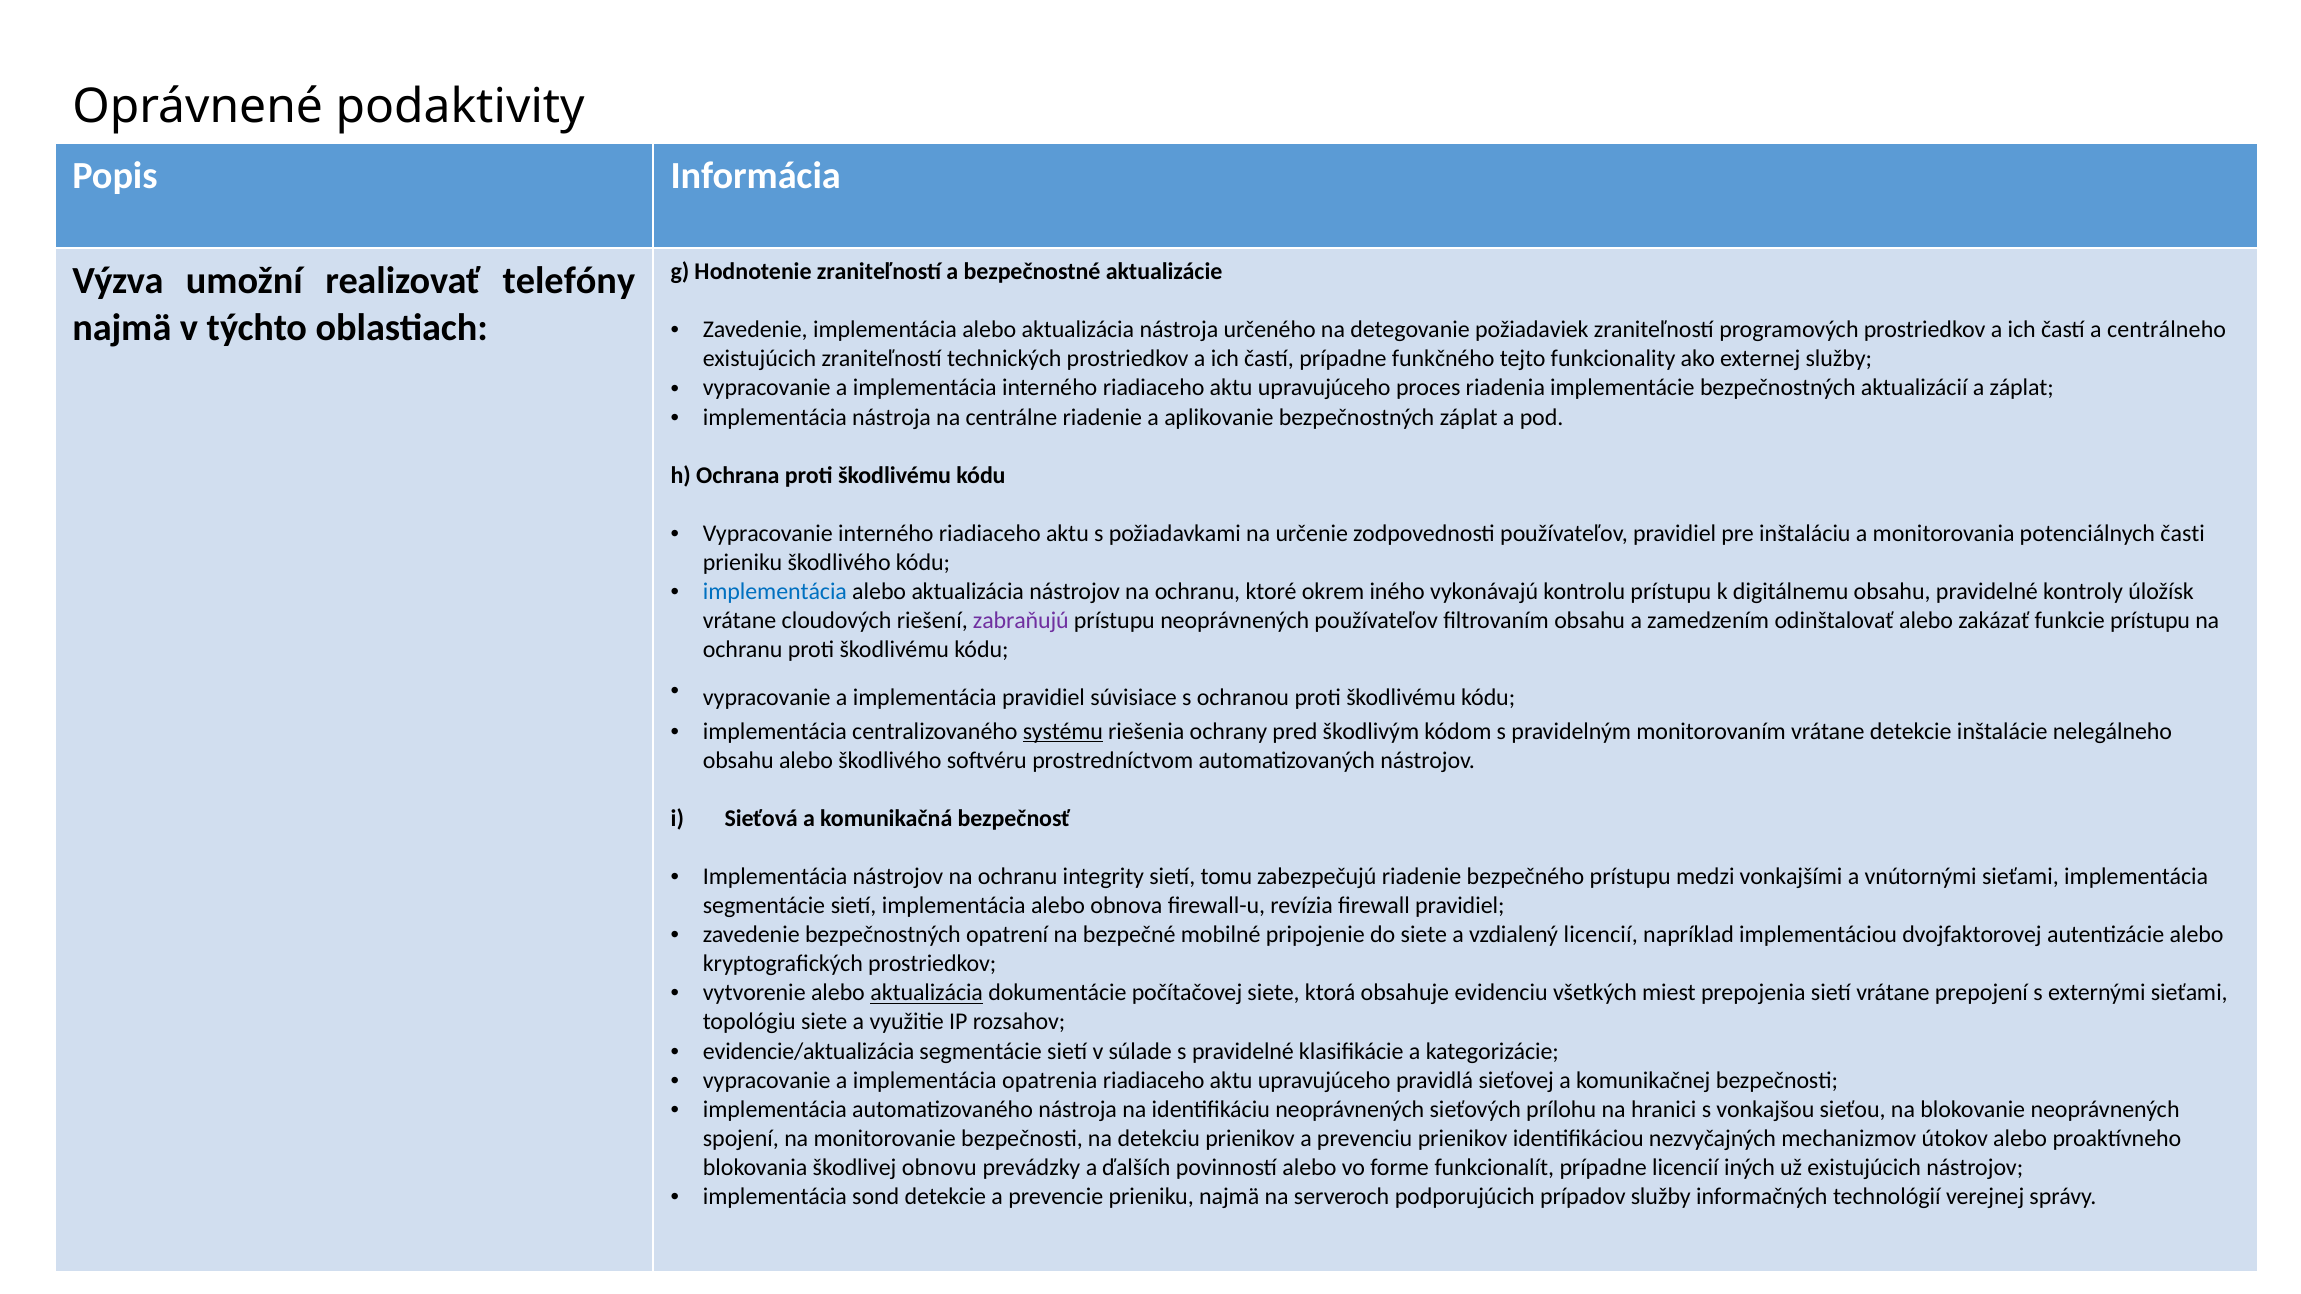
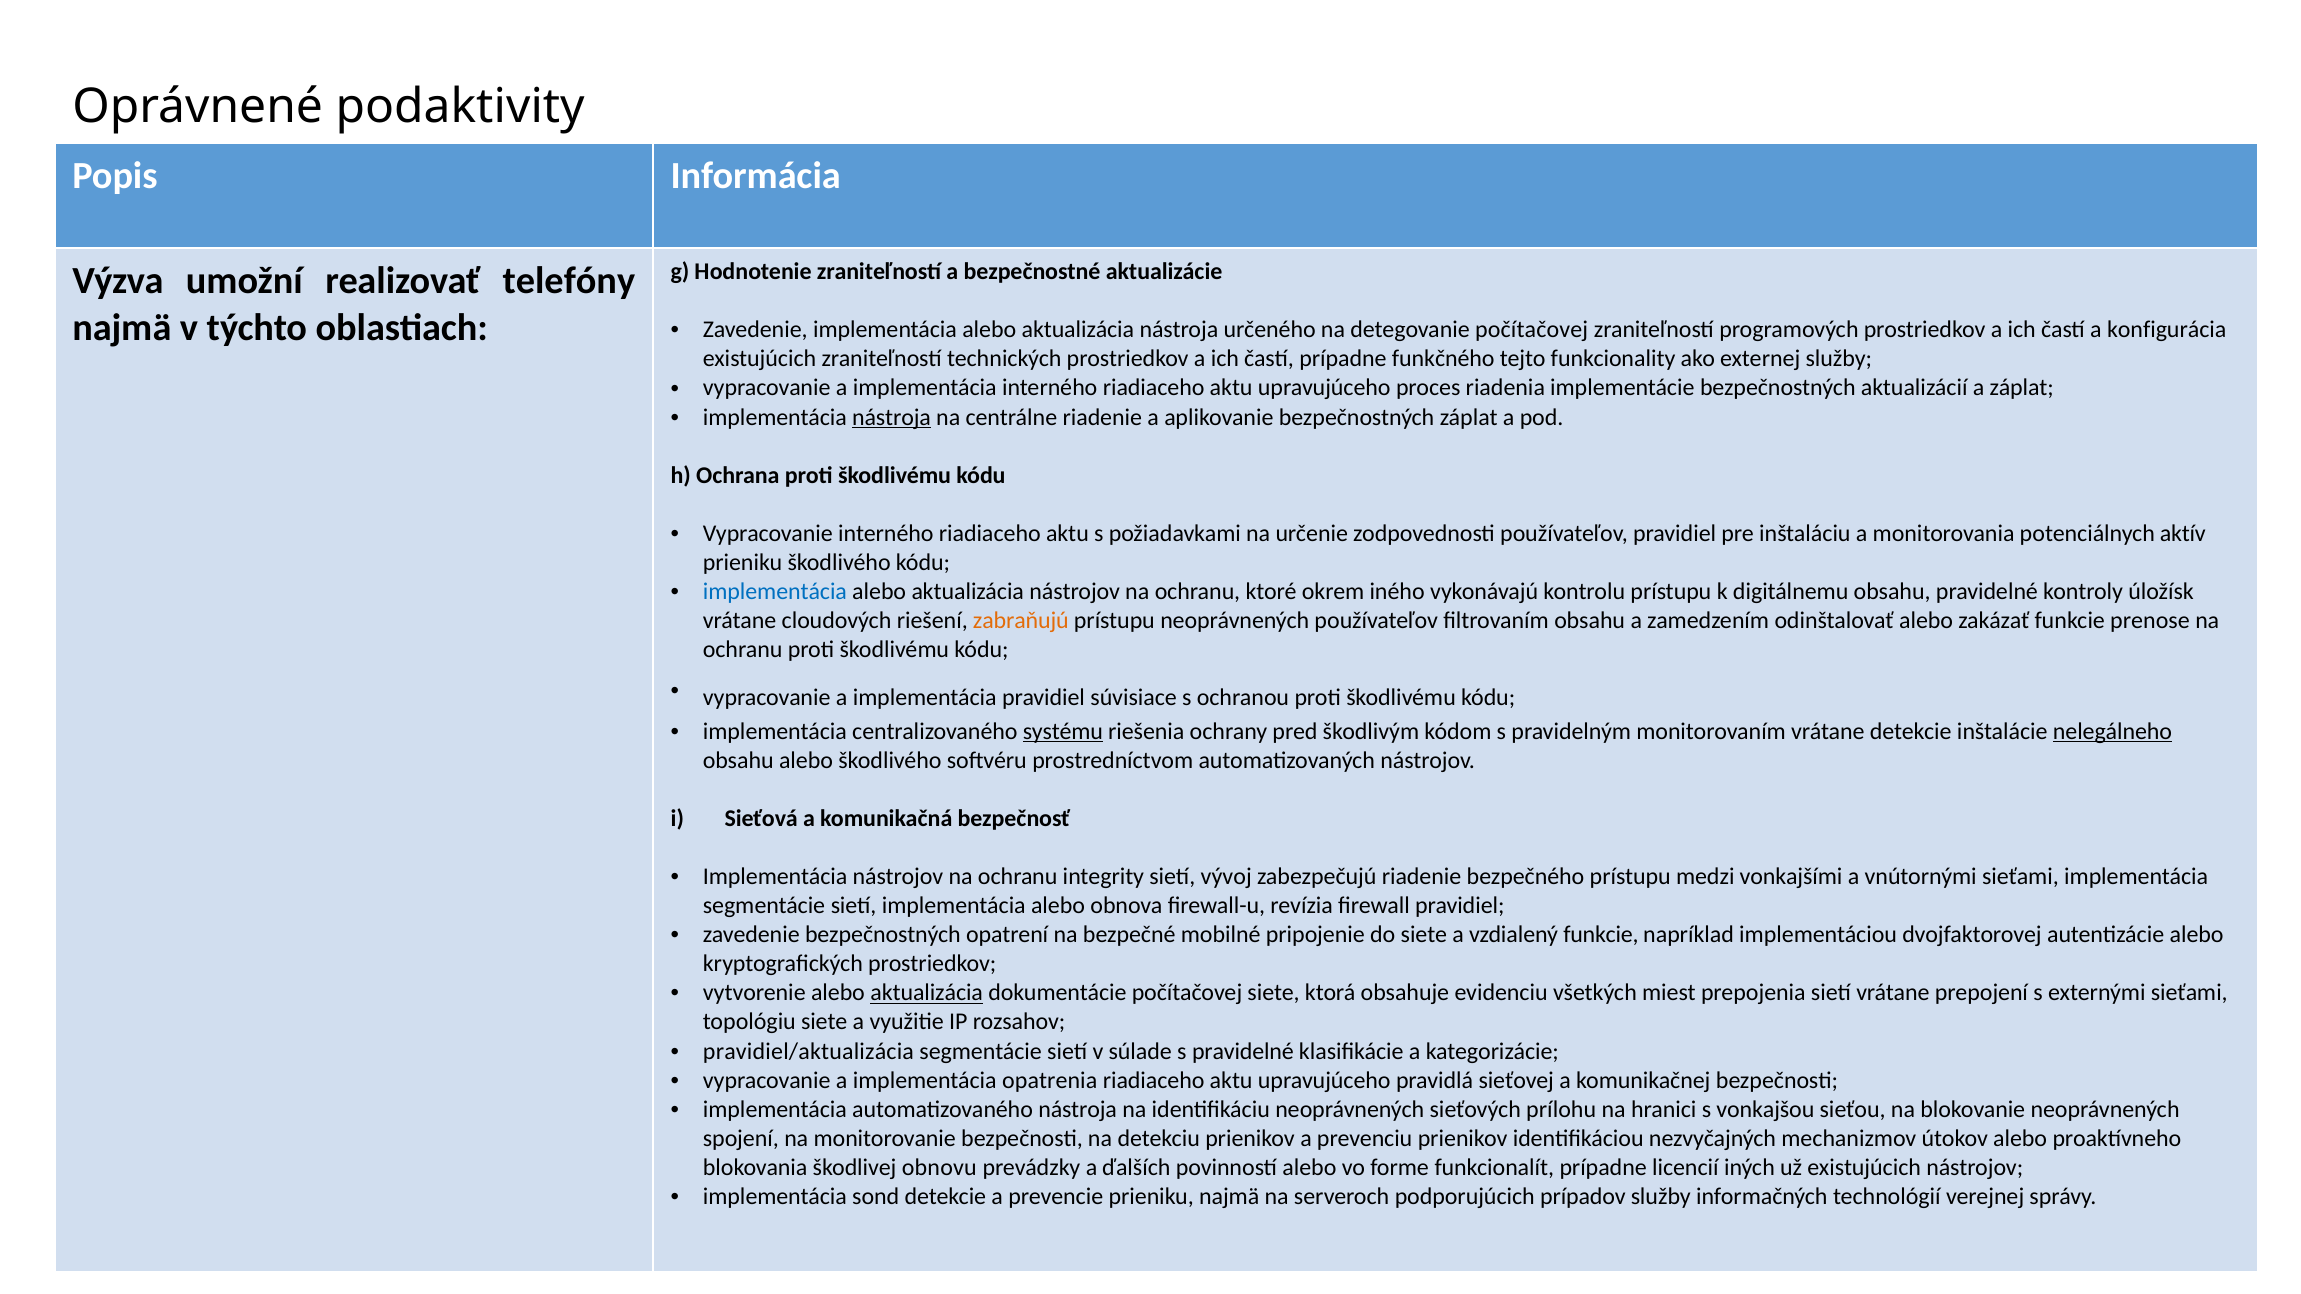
detegovanie požiadaviek: požiadaviek -> počítačovej (1532, 330)
centrálneho: centrálneho -> konfigurácia (2167, 330)
nástroja underline: none -> present (891, 417)
časti: časti -> aktív (2183, 534)
zabraňujú colour: purple -> orange (1021, 621)
funkcie prístupu: prístupu -> prenose (2150, 621)
nelegálneho underline: none -> present (2112, 731)
tomu: tomu -> vývoj (1226, 877)
vzdialený licencií: licencií -> funkcie (1601, 935)
evidencie/aktualizácia: evidencie/aktualizácia -> pravidiel/aktualizácia (808, 1051)
